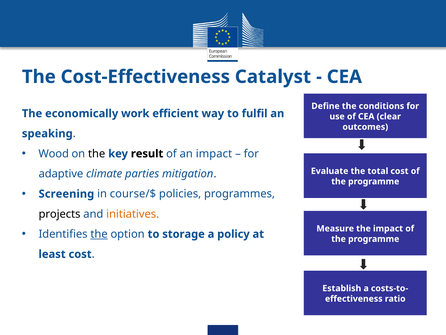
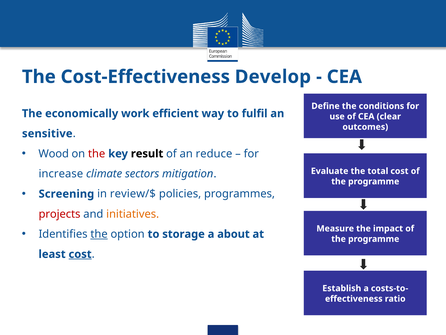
Catalyst: Catalyst -> Develop (273, 77)
speaking: speaking -> sensitive (47, 133)
the colour: black -> red (97, 153)
an impact: impact -> reduce (214, 153)
adaptive: adaptive -> increase (61, 174)
parties: parties -> sectors (142, 174)
course/$: course/$ -> review/$ (133, 194)
projects colour: black -> red (60, 214)
policy: policy -> about (233, 234)
cost underline: none -> present (80, 254)
